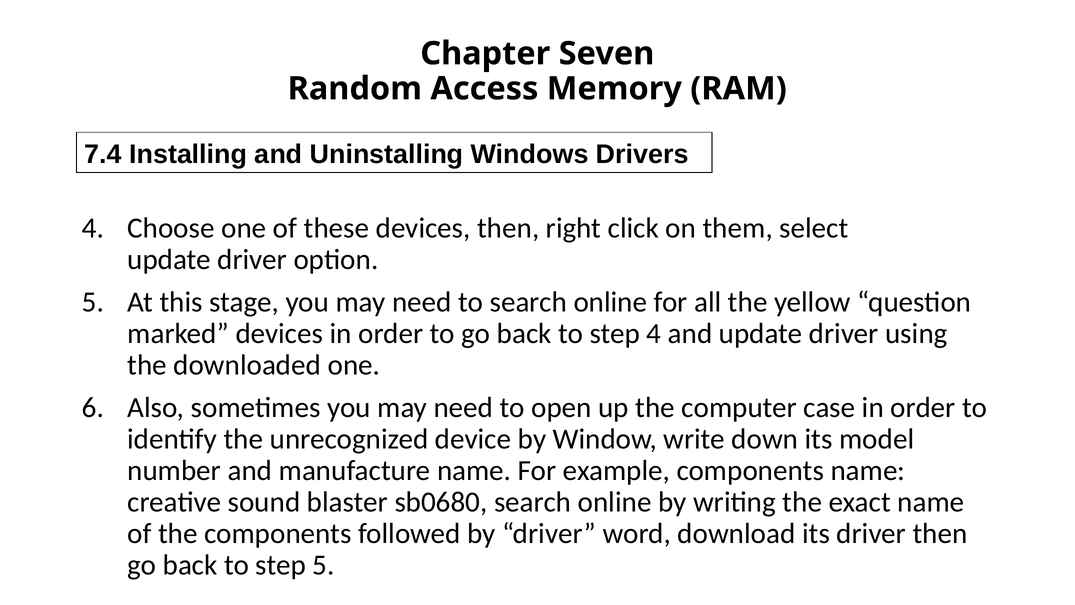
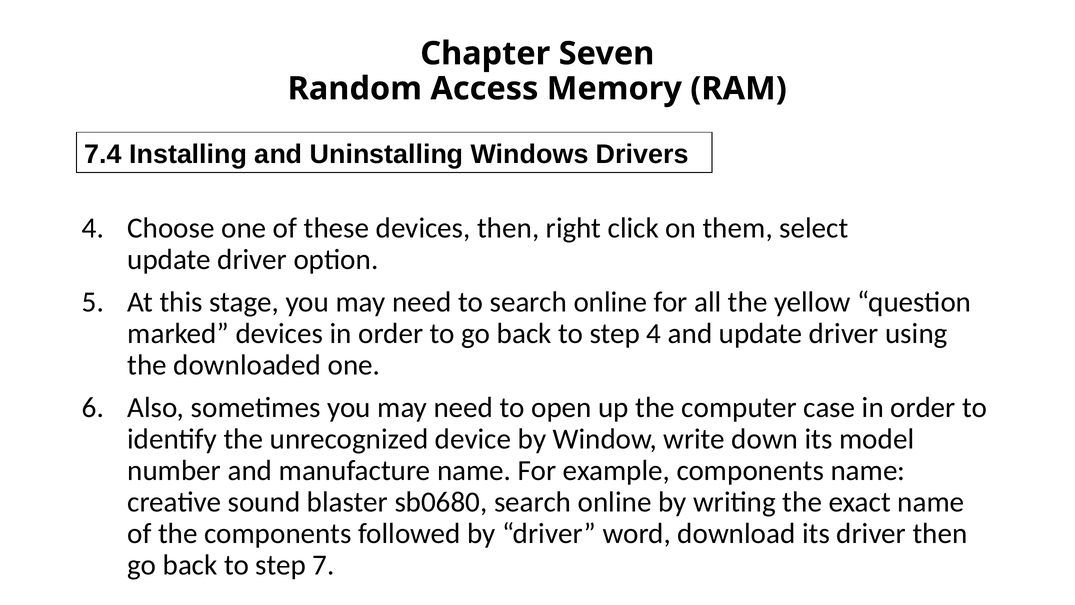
step 5: 5 -> 7 (323, 565)
